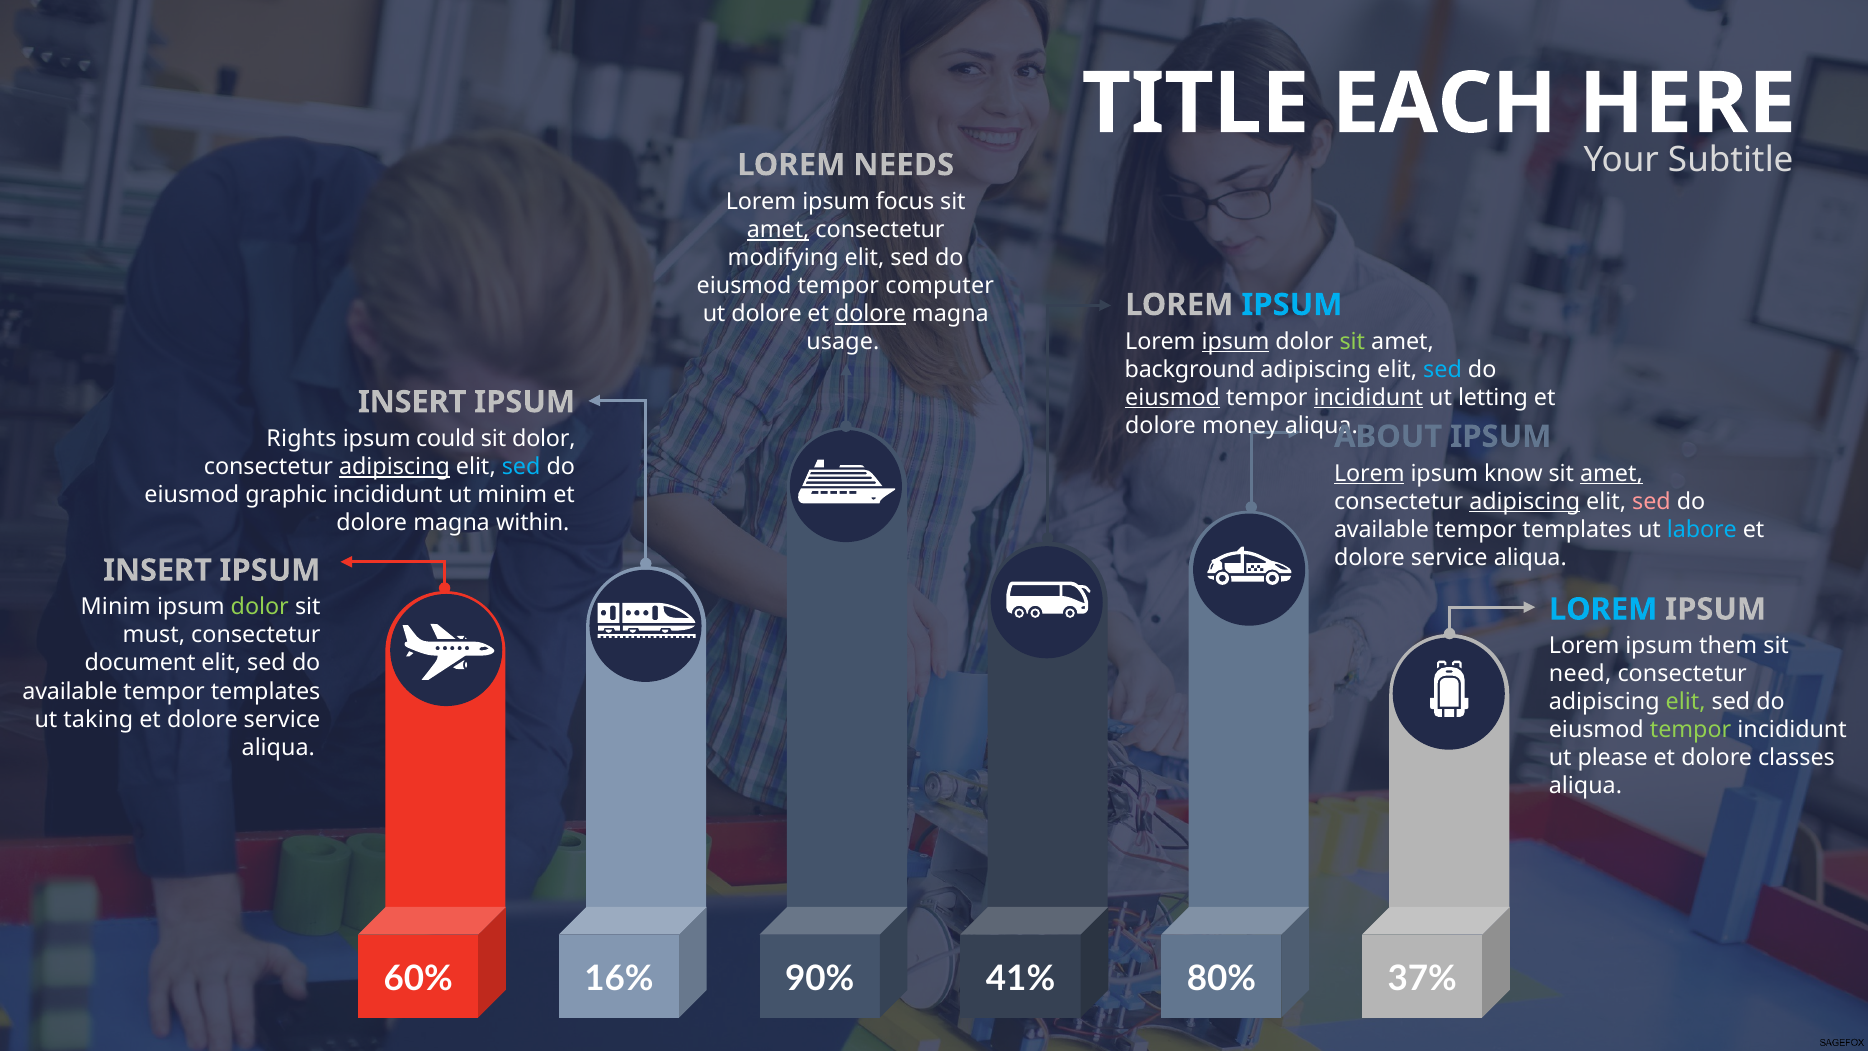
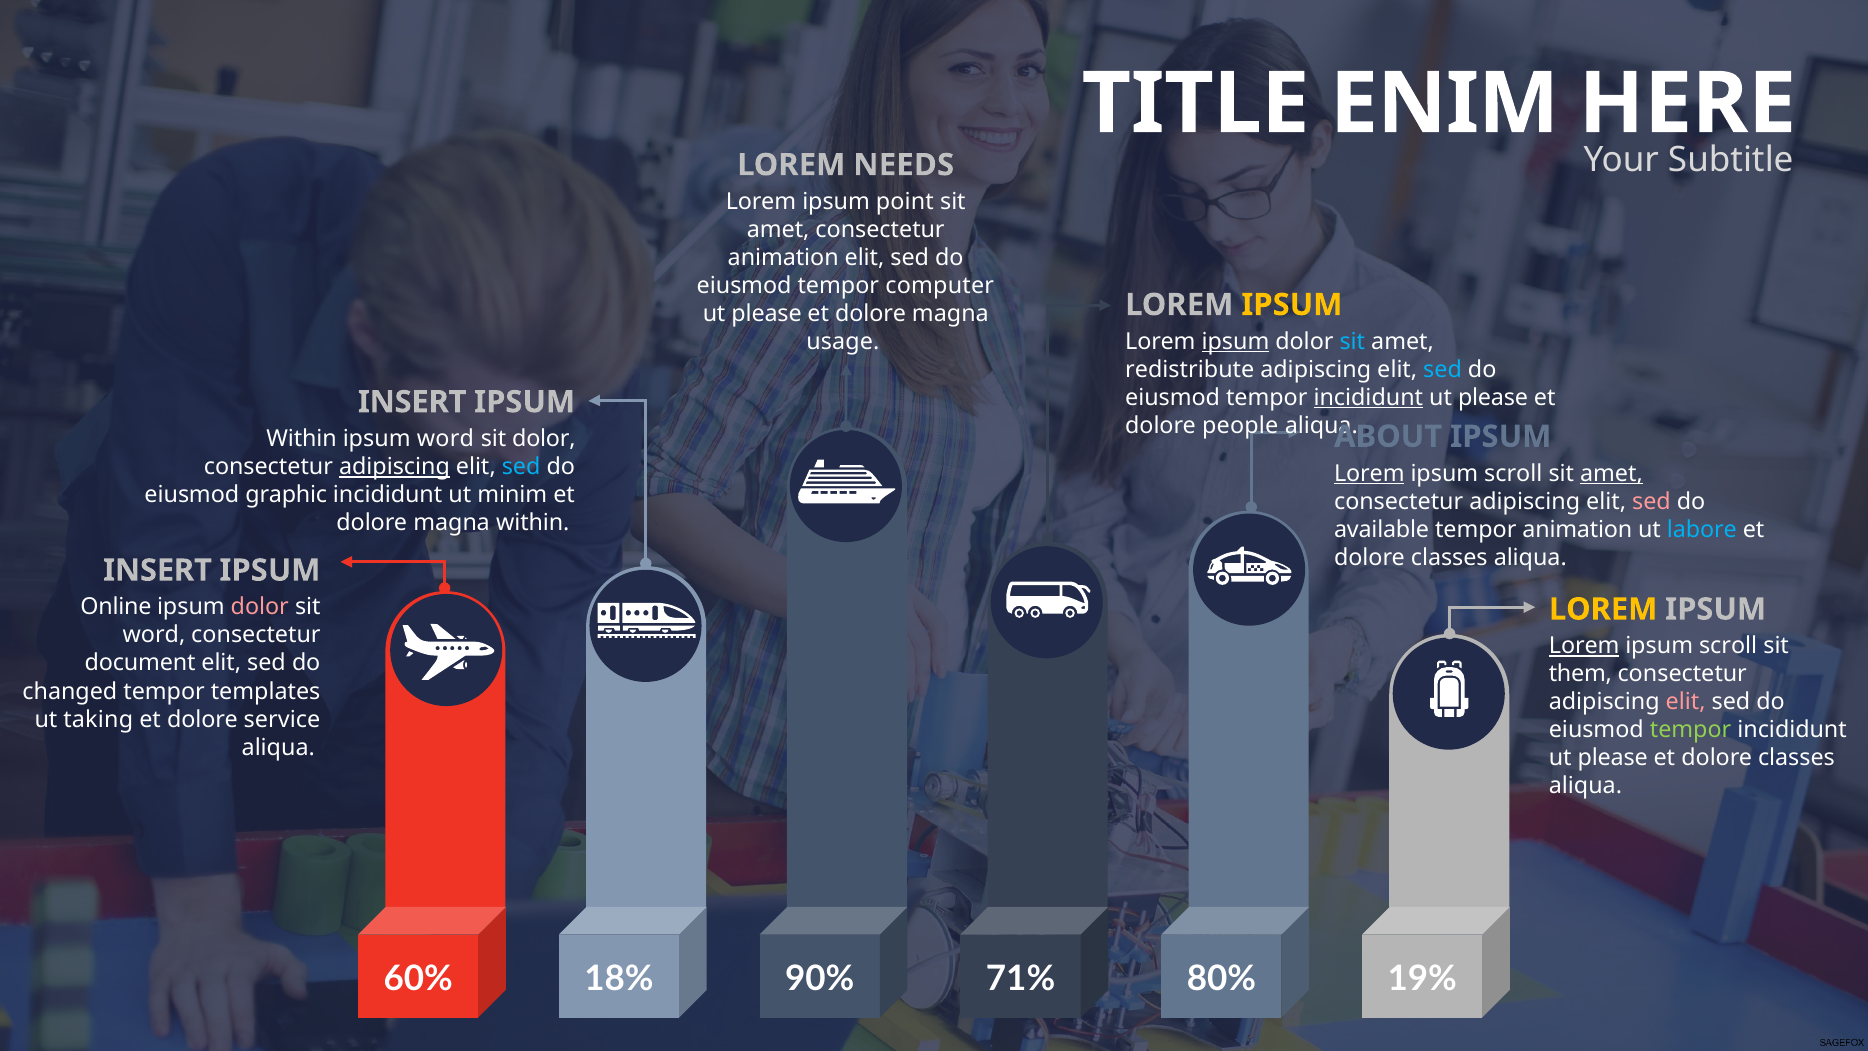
EACH: EACH -> ENIM (1444, 104)
focus: focus -> point (905, 202)
amet underline: present -> none (778, 230)
modifying: modifying -> animation (783, 258)
IPSUM colour: light blue -> yellow (1292, 305)
dolore: dolore -> please (767, 314)
dolore underline: present -> none (871, 314)
sit colour: light green -> light blue (1352, 342)
background: background -> redistribute (1190, 370)
eiusmod underline: present -> none (1173, 398)
letting: letting -> please (1493, 398)
money: money -> people (1240, 426)
Rights: Rights -> Within (302, 439)
ipsum could: could -> word (445, 439)
know: know -> scroll (1513, 473)
adipiscing underline: present -> none (1525, 501)
templates: templates -> animation (1577, 529)
service: service -> classes (1449, 557)
Minim: Minim -> Online (116, 607)
dolor colour: light green -> pink (260, 607)
LOREM colour: light blue -> yellow (1603, 609)
must: must -> word (154, 635)
Lorem underline: none -> present (1584, 646)
them: them -> scroll (1728, 646)
need: need -> them (1580, 674)
available: available -> changed (70, 691)
elit colour: light green -> pink (1686, 702)
16%: 16% -> 18% (619, 978)
41%: 41% -> 71% (1021, 978)
37%: 37% -> 19% (1422, 978)
